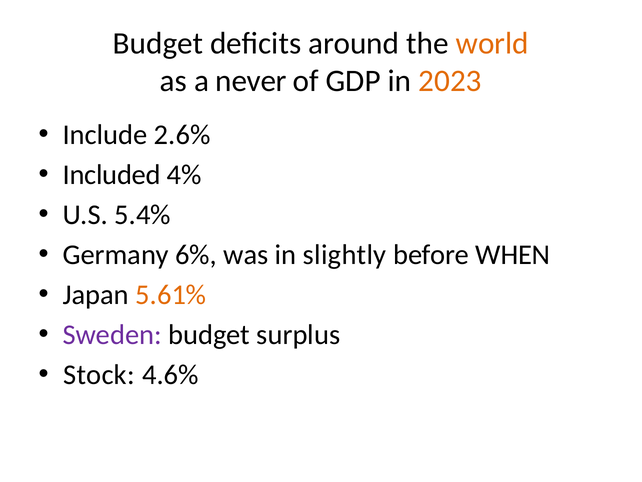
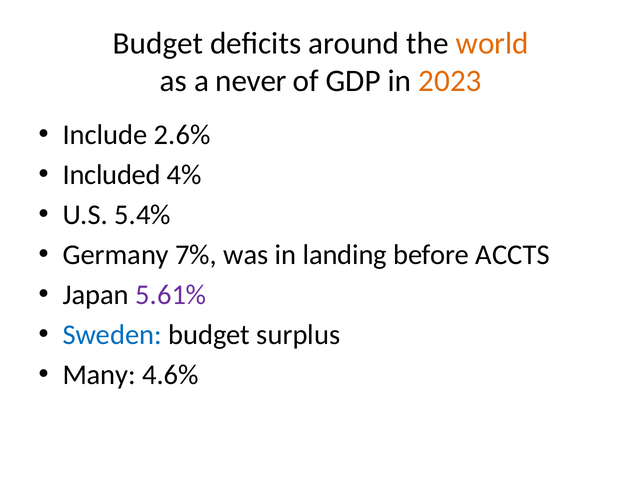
6%: 6% -> 7% (196, 255)
slightly: slightly -> landing (345, 255)
WHEN: WHEN -> ACCTS (513, 255)
5.61% colour: orange -> purple (171, 295)
Sweden colour: purple -> blue (112, 334)
Stock: Stock -> Many (99, 374)
